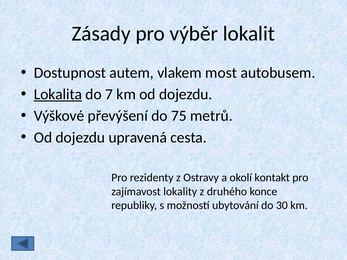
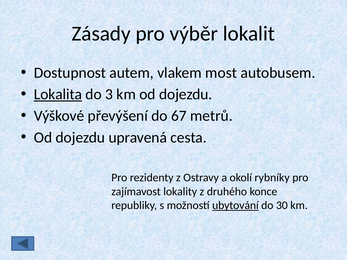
7: 7 -> 3 (109, 94)
75: 75 -> 67 (179, 116)
kontakt: kontakt -> rybníky (272, 178)
ubytování underline: none -> present (235, 206)
